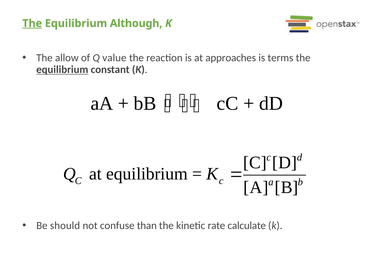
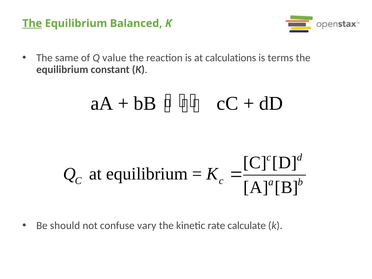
Although: Although -> Balanced (136, 23)
allow: allow -> same (67, 58)
approaches: approaches -> calculations (231, 58)
equilibrium underline: present -> none (62, 70)
than: than -> vary (147, 226)
